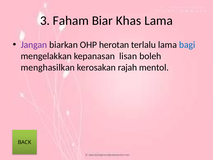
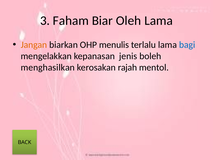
Khas: Khas -> Oleh (129, 21)
Jangan colour: purple -> orange (34, 45)
herotan: herotan -> menulis (114, 45)
lisan: lisan -> jenis (128, 56)
